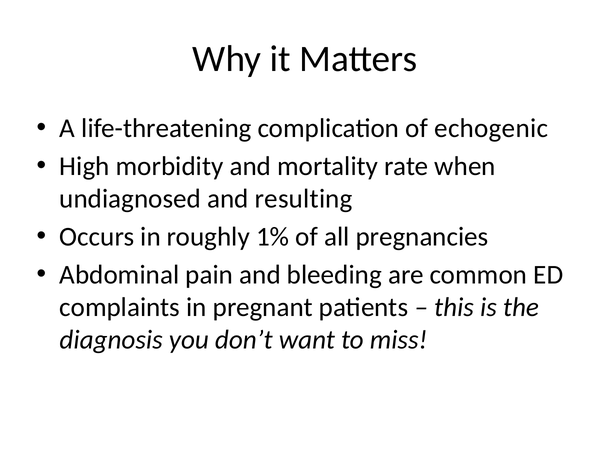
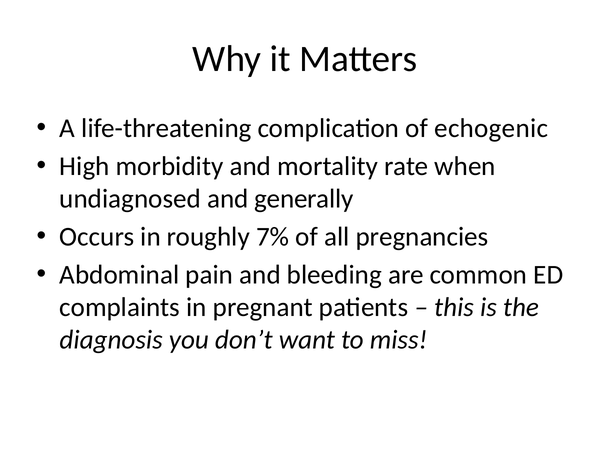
resulting: resulting -> generally (304, 198)
1%: 1% -> 7% (273, 236)
